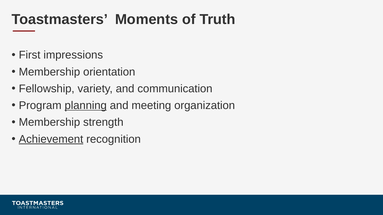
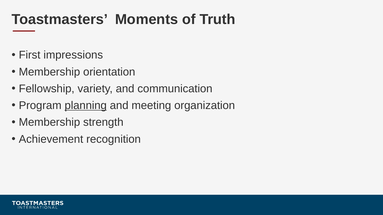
Achievement underline: present -> none (51, 139)
